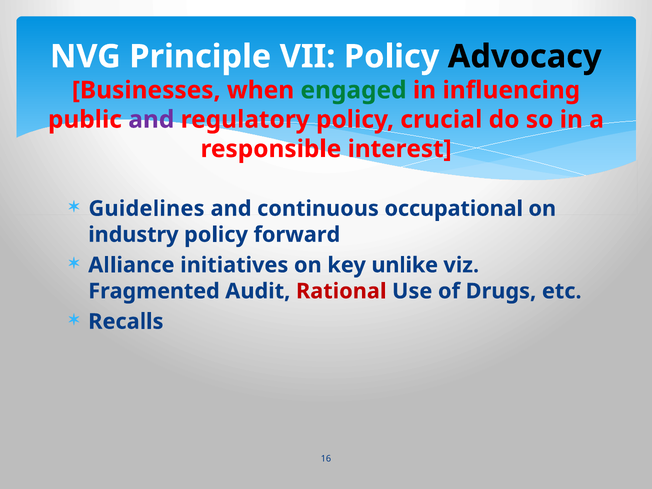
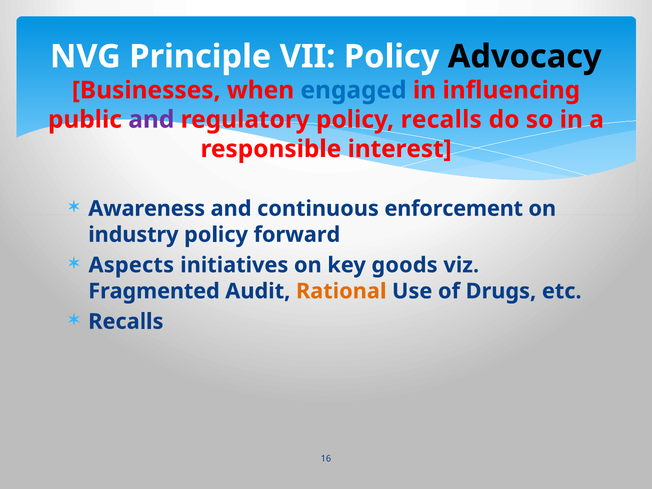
engaged colour: green -> blue (354, 90)
policy crucial: crucial -> recalls (441, 120)
Guidelines: Guidelines -> Awareness (147, 209)
occupational: occupational -> enforcement (454, 209)
Alliance: Alliance -> Aspects (131, 265)
unlike: unlike -> goods (405, 265)
Rational colour: red -> orange (341, 291)
